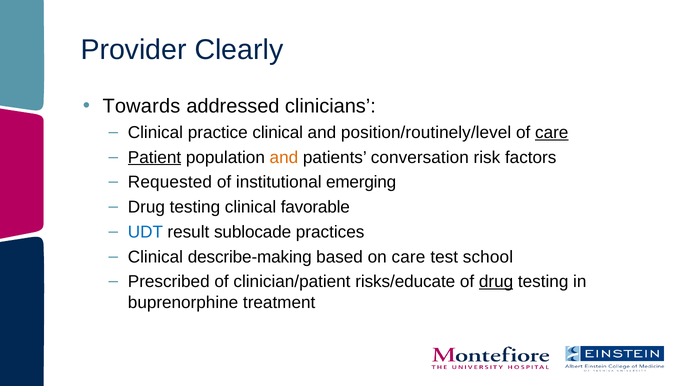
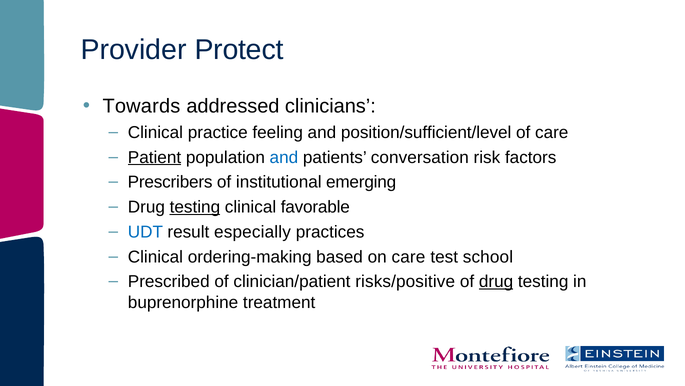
Clearly: Clearly -> Protect (239, 50)
practice clinical: clinical -> feeling (278, 132)
position/routinely/level: position/routinely/level -> position/sufficient/level (426, 132)
care underline: present -> none (552, 132)
and colour: orange -> blue (284, 157)
Requested: Requested -> Prescribers (170, 182)
testing underline: none -> present (195, 207)
sublocade: sublocade -> especially (252, 232)
describe-making: describe-making -> ordering-making (250, 256)
risks/educate: risks/educate -> risks/positive (405, 281)
